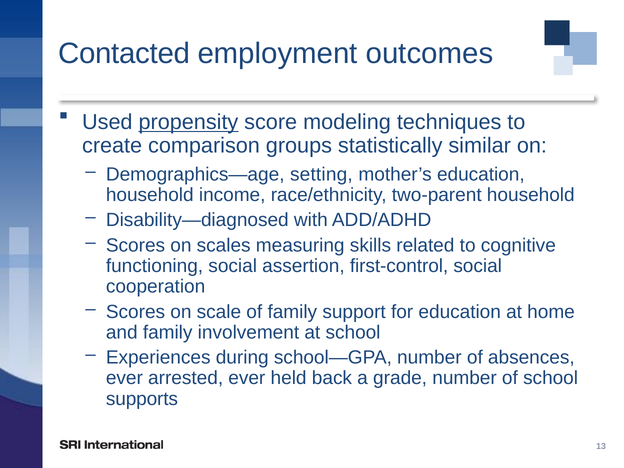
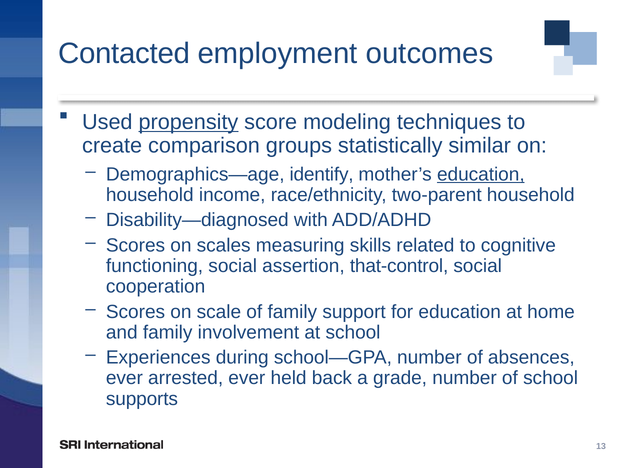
setting: setting -> identify (322, 174)
education underline: none -> present (481, 174)
first-control: first-control -> that-control (399, 266)
